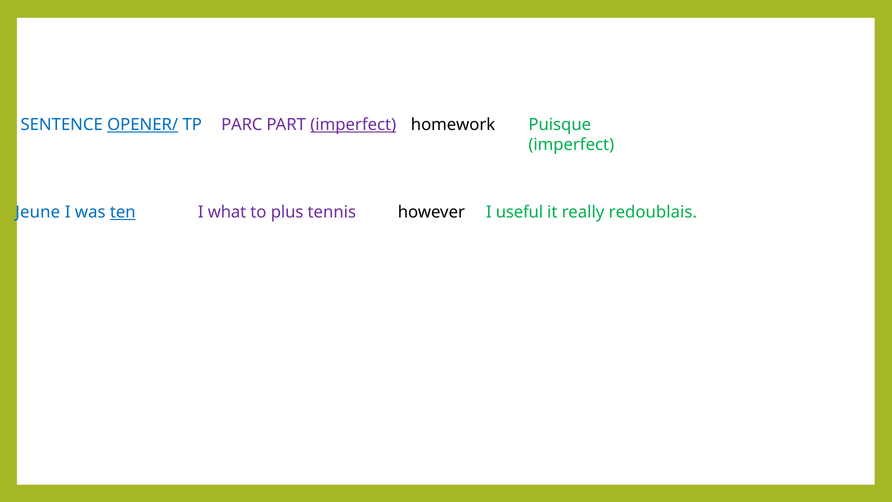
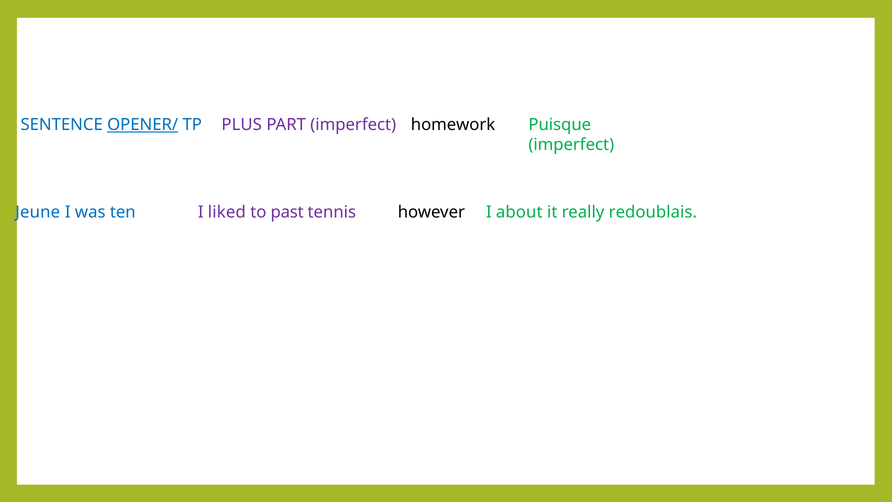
PARC: PARC -> PLUS (242, 125)
imperfect underline: present -> none (353, 125)
ten underline: present -> none (123, 212)
what: what -> liked (227, 212)
plus: plus -> past (287, 212)
useful: useful -> about (519, 212)
